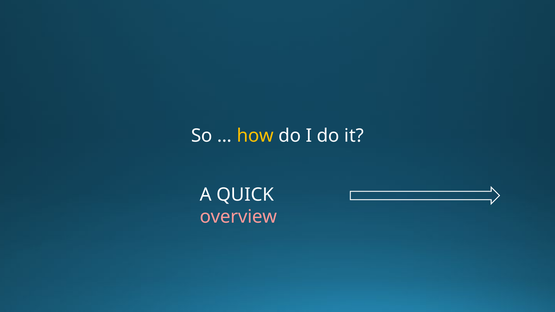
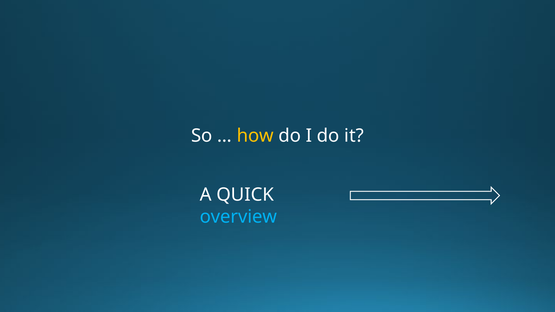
overview colour: pink -> light blue (238, 217)
